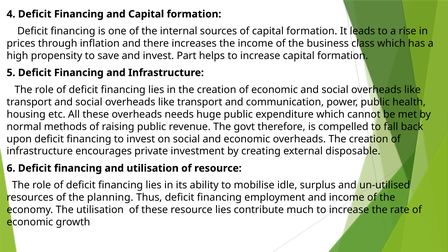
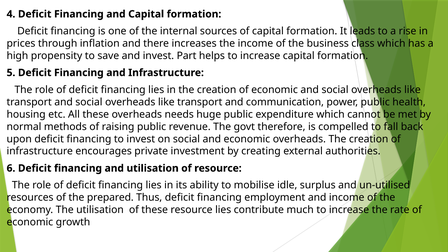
disposable: disposable -> authorities (353, 151)
planning: planning -> prepared (110, 198)
